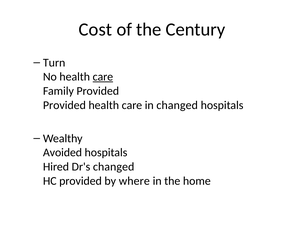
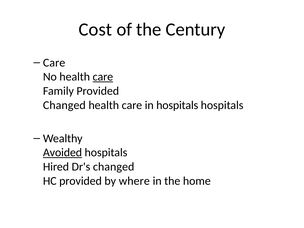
Turn: Turn -> Care (54, 63)
Provided: Provided -> Changed (64, 105)
in changed: changed -> hospitals (177, 105)
Avoided underline: none -> present (62, 153)
